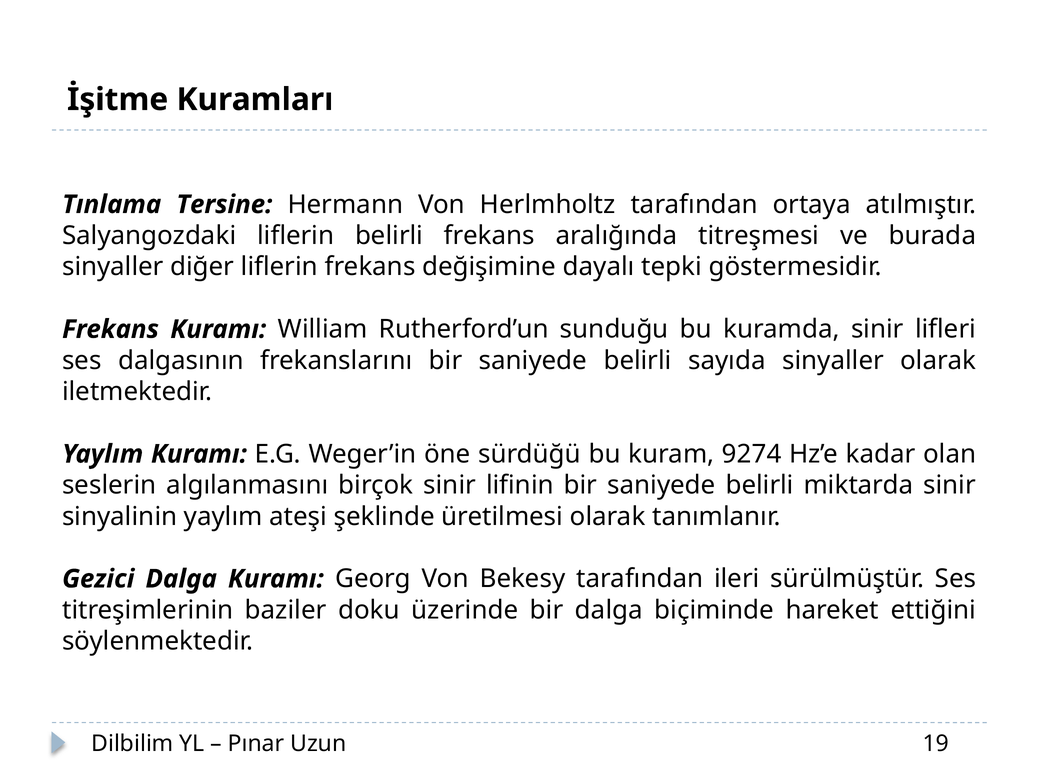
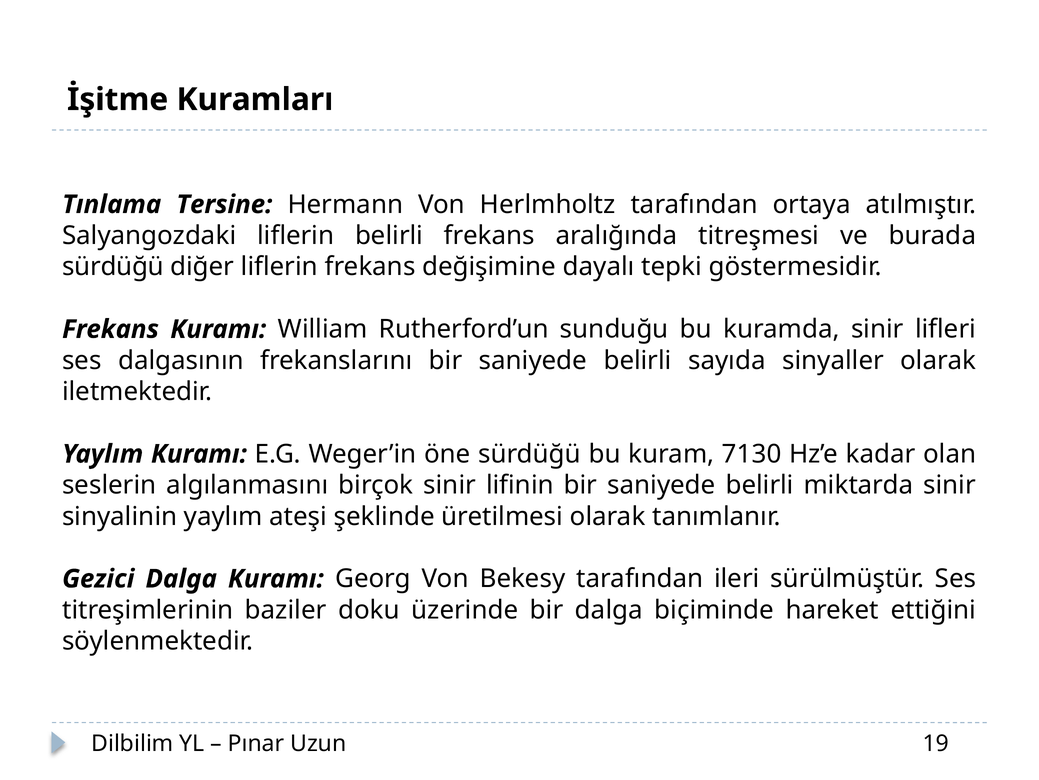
sinyaller: sinyaller -> sürdüğü (113, 267)
9274: 9274 -> 7130 (752, 454)
